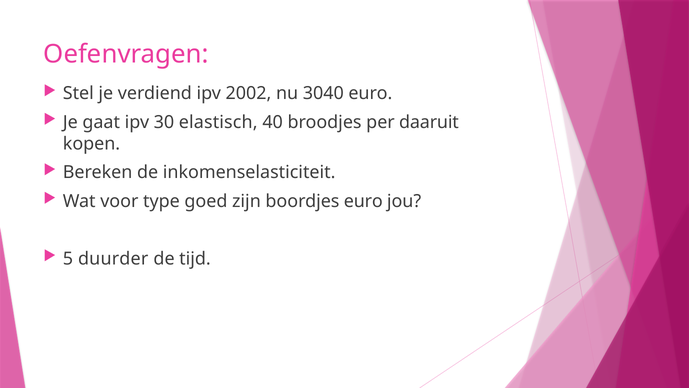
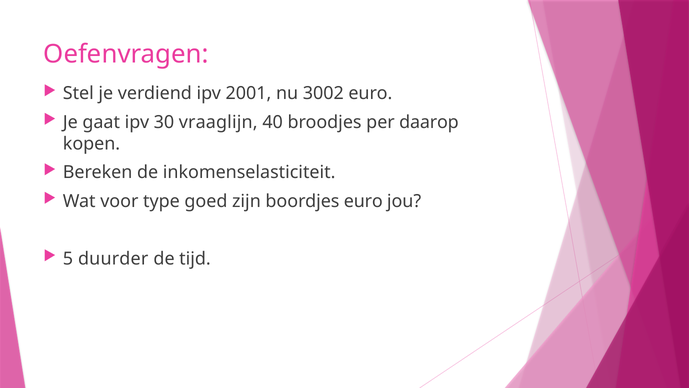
2002: 2002 -> 2001 (248, 93)
3040: 3040 -> 3002 (323, 93)
elastisch: elastisch -> vraaglijn (218, 122)
daaruit: daaruit -> daarop (429, 122)
